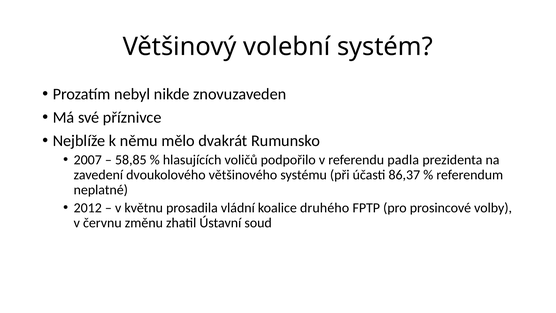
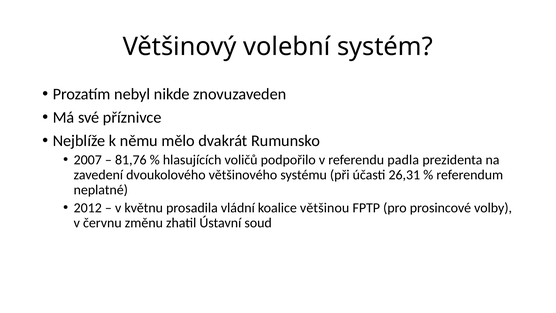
58,85: 58,85 -> 81,76 (131, 160)
86,37: 86,37 -> 26,31 (404, 175)
druhého: druhého -> většinou (325, 208)
